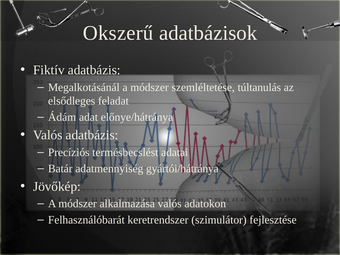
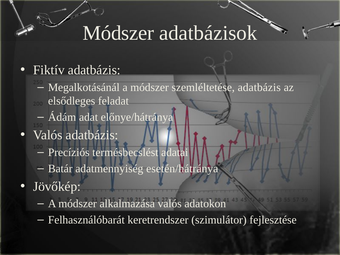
Okszerű: Okszerű -> Módszer (118, 33)
szemléltetése túltanulás: túltanulás -> adatbázis (259, 87)
gyártói/hátránya: gyártói/hátránya -> esetén/hátránya (182, 169)
